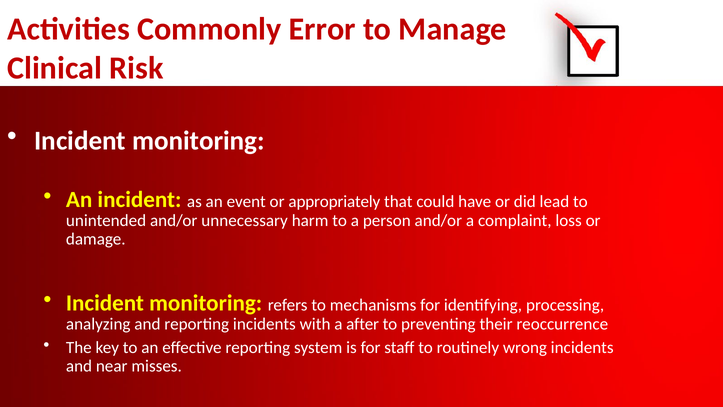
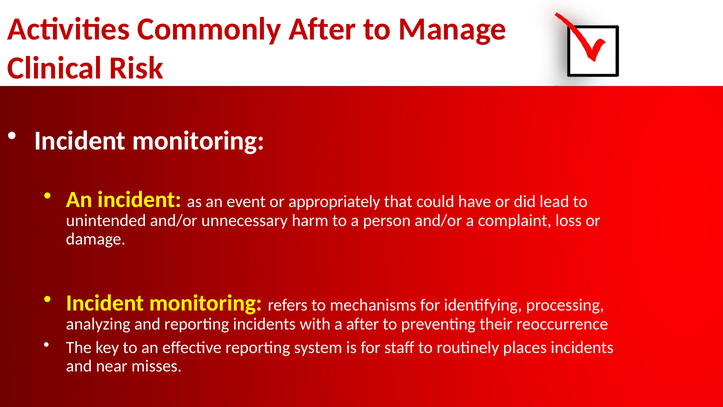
Commonly Error: Error -> After (322, 29)
wrong: wrong -> places (525, 347)
